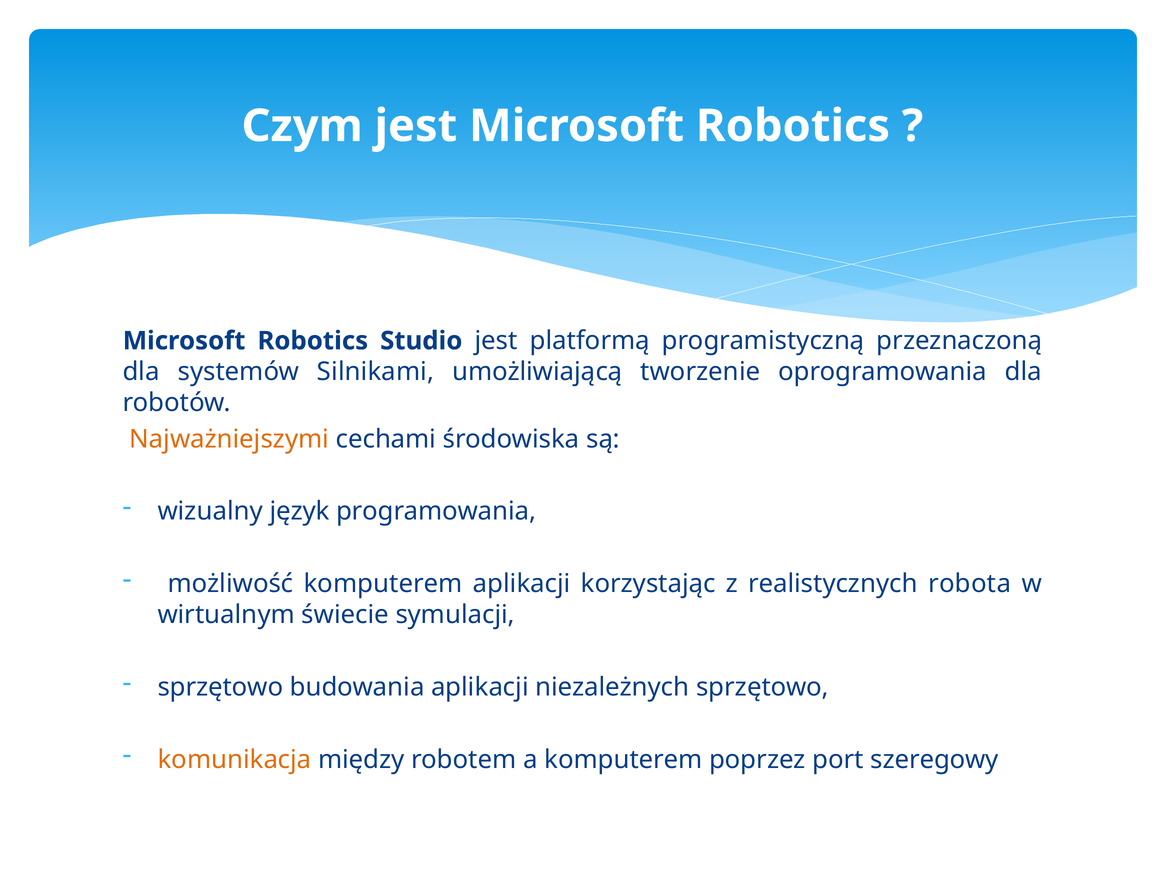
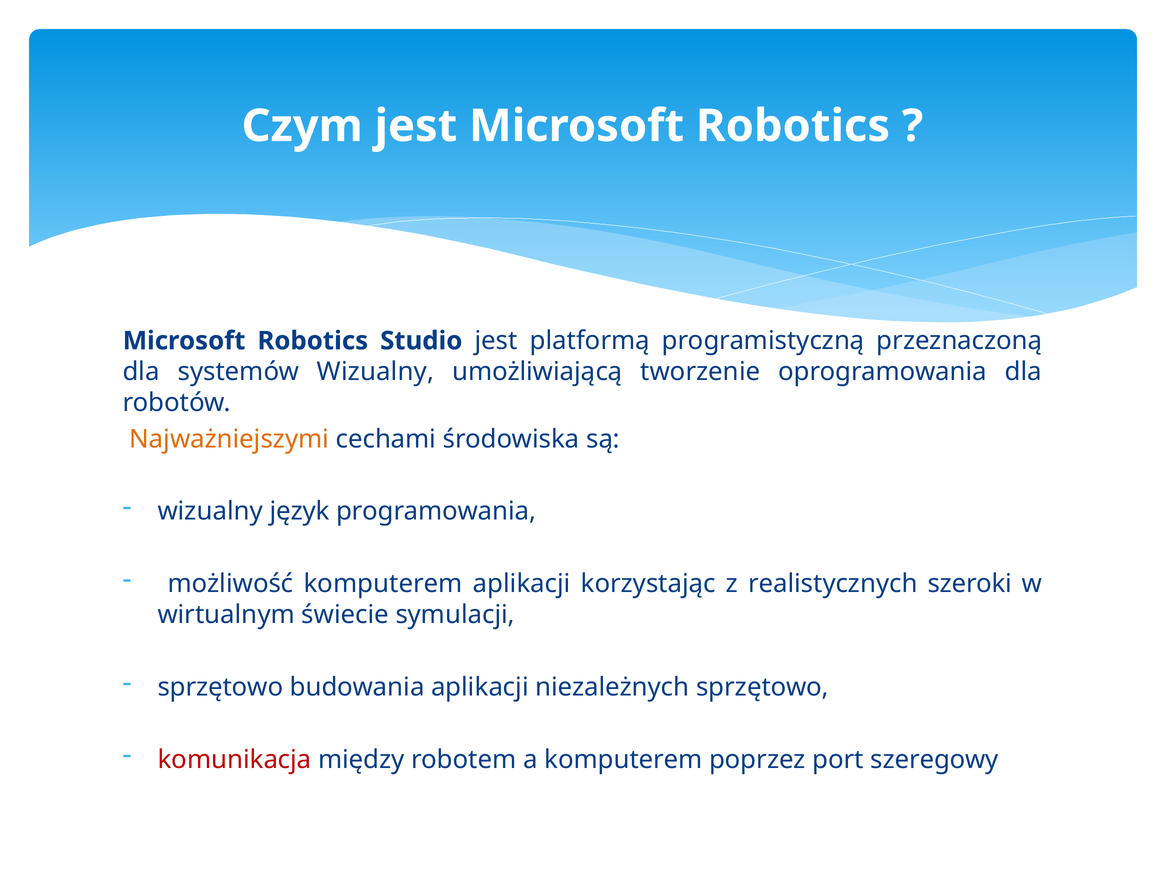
systemów Silnikami: Silnikami -> Wizualny (375, 372)
robota: robota -> szeroki (970, 584)
komunikacja colour: orange -> red (235, 759)
